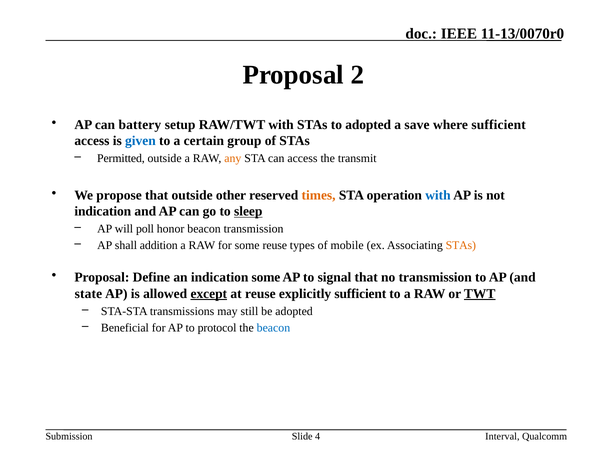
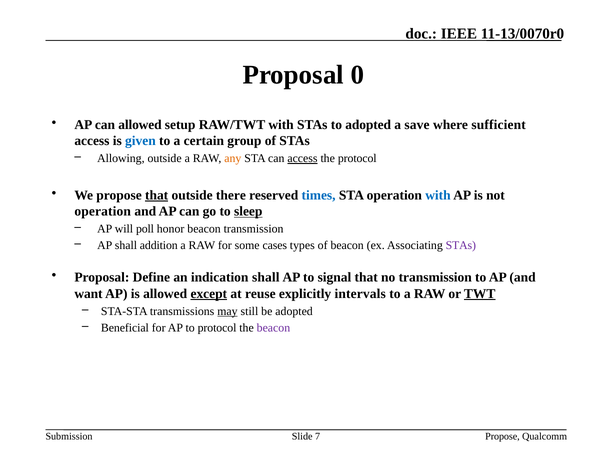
2: 2 -> 0 (357, 75)
can battery: battery -> allowed (140, 125)
Permitted: Permitted -> Allowing (121, 159)
access underline: none -> present (302, 159)
the transmit: transmit -> protocol (357, 159)
that underline: none -> present (157, 195)
other: other -> there (231, 195)
times colour: orange -> blue (319, 195)
indication: indication -> operation (103, 212)
some reuse: reuse -> cases (275, 246)
of mobile: mobile -> beacon (347, 246)
STAs colour: orange -> purple (461, 246)
indication some: some -> shall (266, 278)
state: state -> want (89, 294)
explicitly sufficient: sufficient -> intervals (360, 294)
may underline: none -> present (227, 311)
beacon colour: blue -> purple (273, 328)
4: 4 -> 7 (318, 437)
Interval: Interval -> Propose (502, 437)
